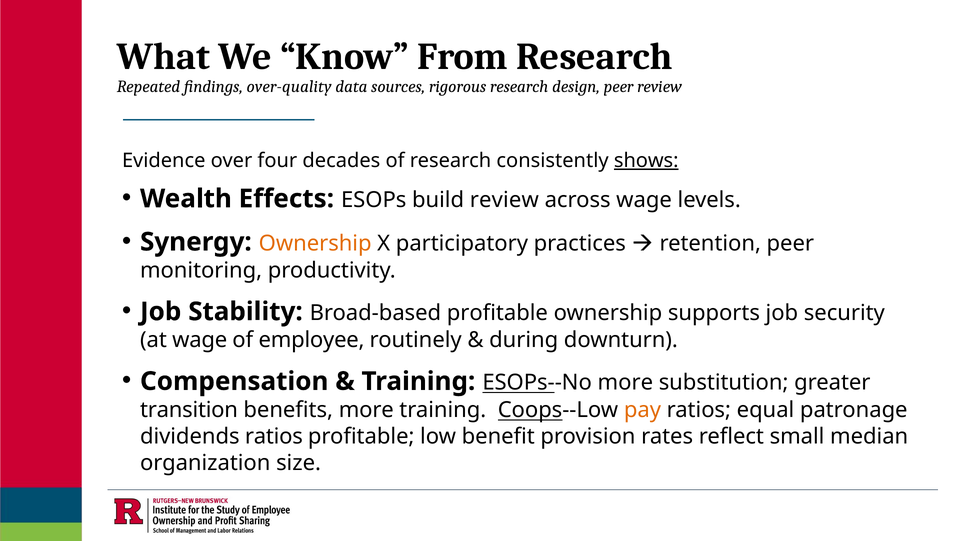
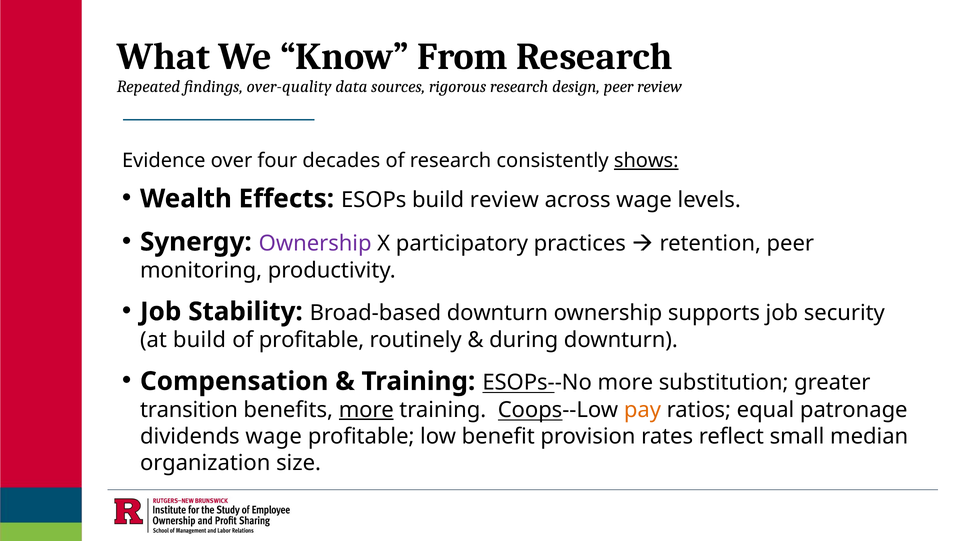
Ownership colour: orange -> purple (315, 243)
Broad-based profitable: profitable -> downturn (497, 313)
at wage: wage -> build (199, 340)
of employee: employee -> profitable (312, 340)
more underline: none -> present (366, 410)
dividends ratios: ratios -> wage (274, 436)
